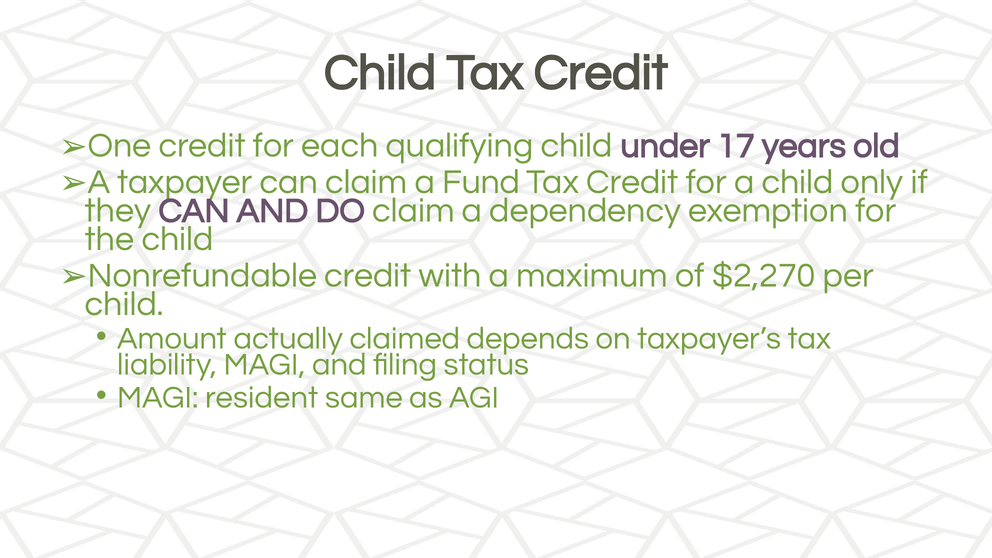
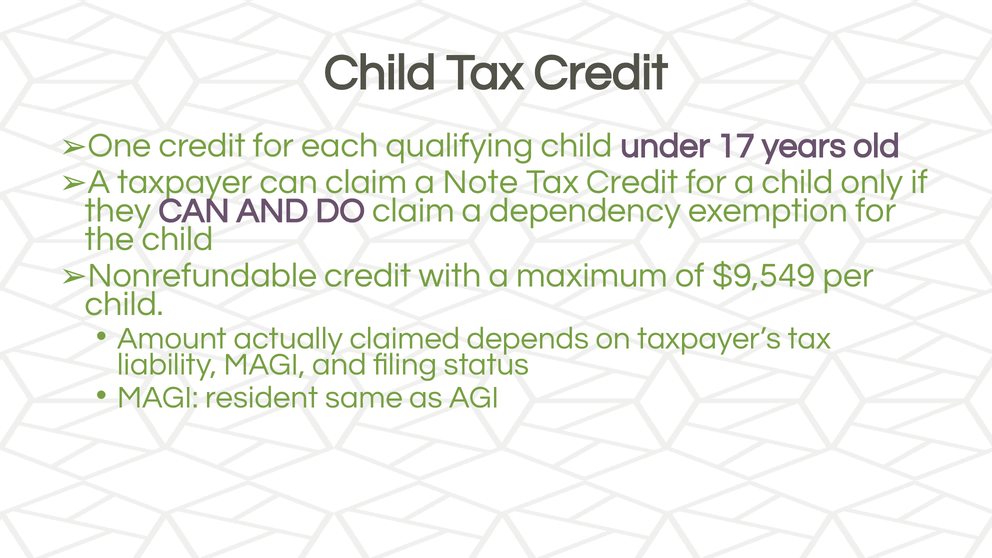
Fund: Fund -> Note (481, 182)
$2,270: $2,270 -> $9,549 (764, 275)
